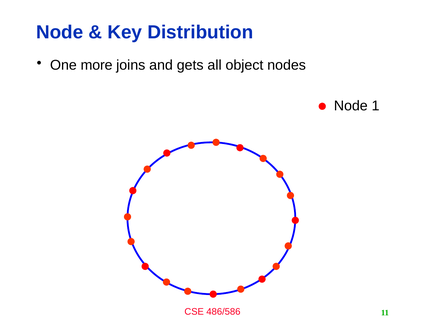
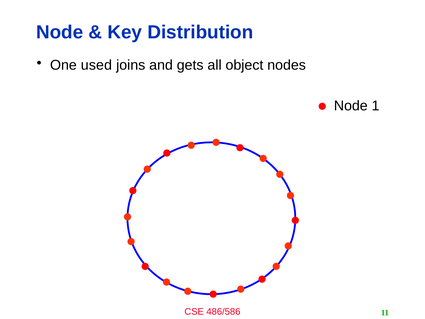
more: more -> used (96, 65)
